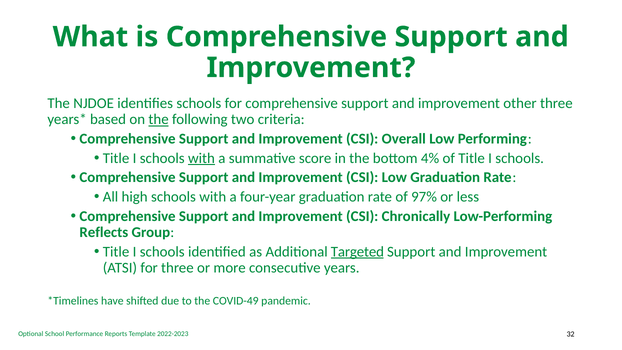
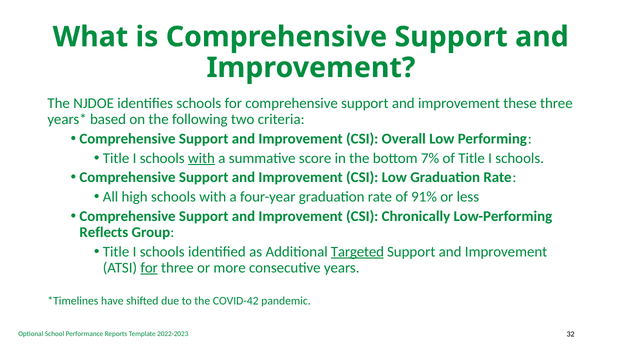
other: other -> these (520, 103)
the underline: present -> none (159, 120)
4%: 4% -> 7% (430, 158)
97%: 97% -> 91% (424, 197)
for underline: none -> present (149, 268)
COVID-49: COVID-49 -> COVID-42 (236, 301)
